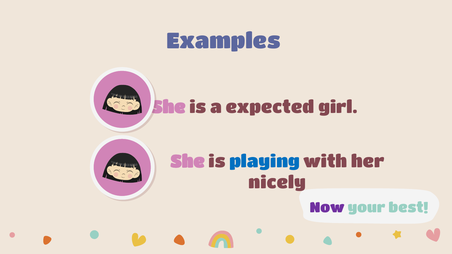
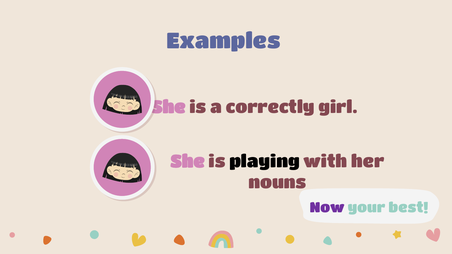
expected: expected -> correctly (270, 107)
playing colour: blue -> black (265, 162)
nicely: nicely -> nouns (277, 183)
